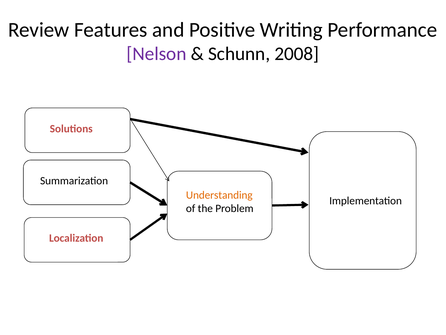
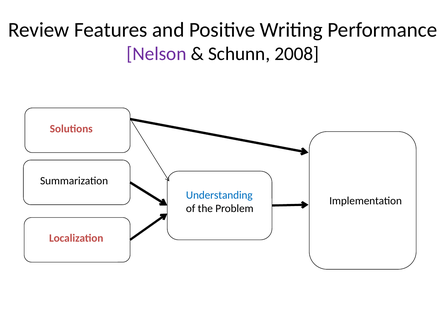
Understanding colour: orange -> blue (219, 195)
